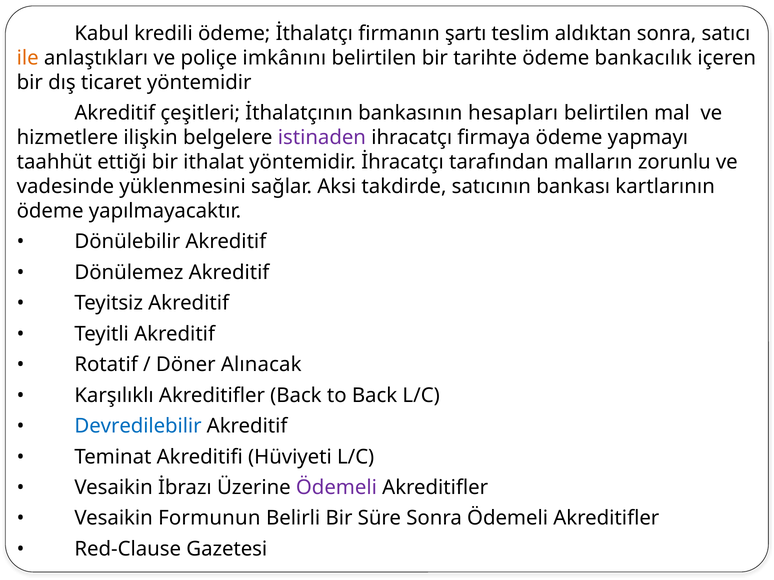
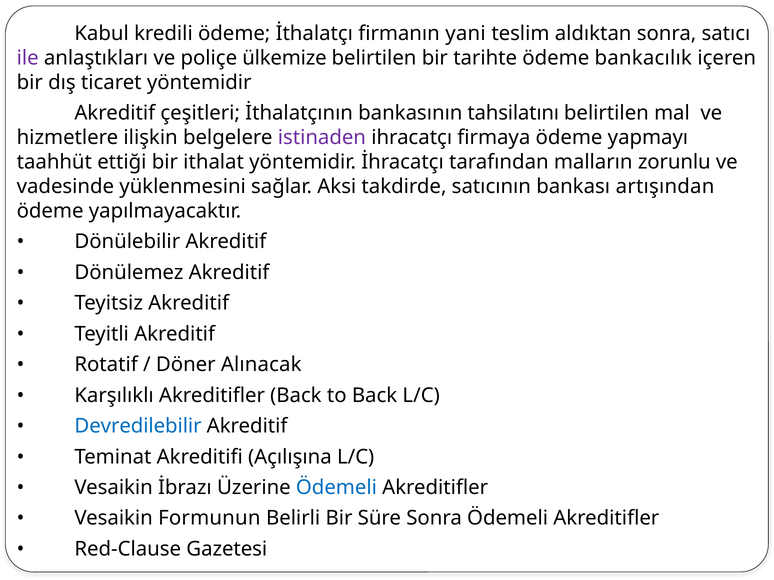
şartı: şartı -> yani (465, 33)
ile colour: orange -> purple (28, 58)
imkânını: imkânını -> ülkemize (284, 58)
hesapları: hesapları -> tahsilatını (513, 113)
kartlarının: kartlarının -> artışından (665, 187)
Hüviyeti: Hüviyeti -> Açılışına (290, 457)
Ödemeli colour: purple -> blue (336, 488)
